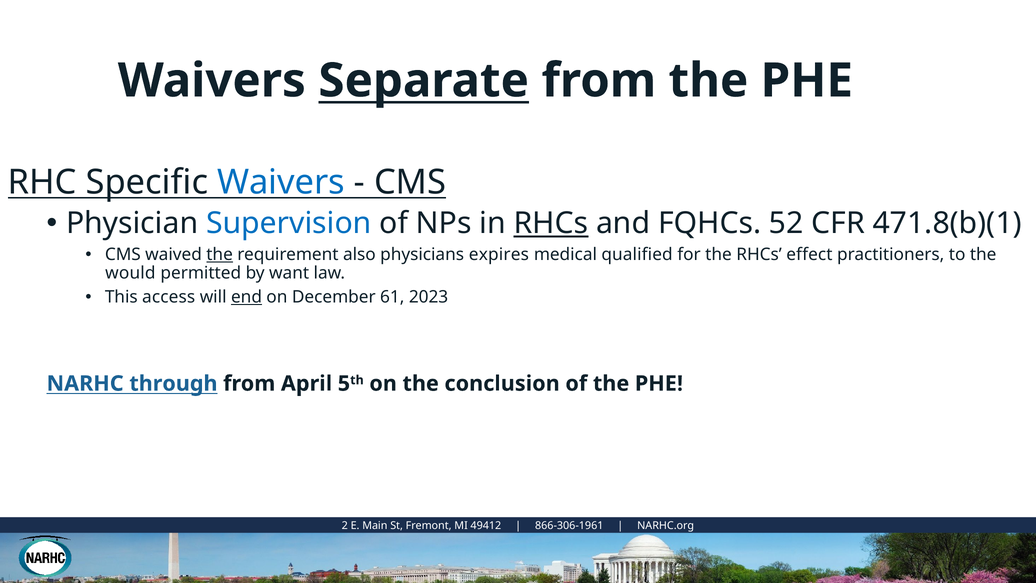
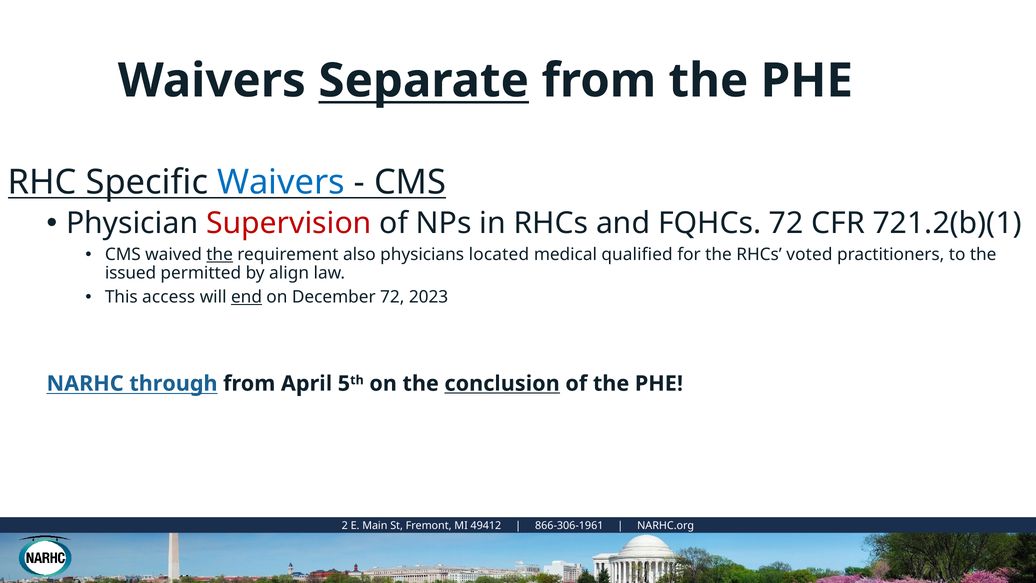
Supervision colour: blue -> red (289, 223)
RHCs underline: present -> none (551, 223)
FQHCs 52: 52 -> 72 (786, 223)
471.8(b)(1: 471.8(b)(1 -> 721.2(b)(1 (947, 223)
expires: expires -> located (499, 254)
effect: effect -> voted (809, 254)
would: would -> issued (131, 273)
want: want -> align (289, 273)
December 61: 61 -> 72 (392, 297)
conclusion underline: none -> present (502, 383)
